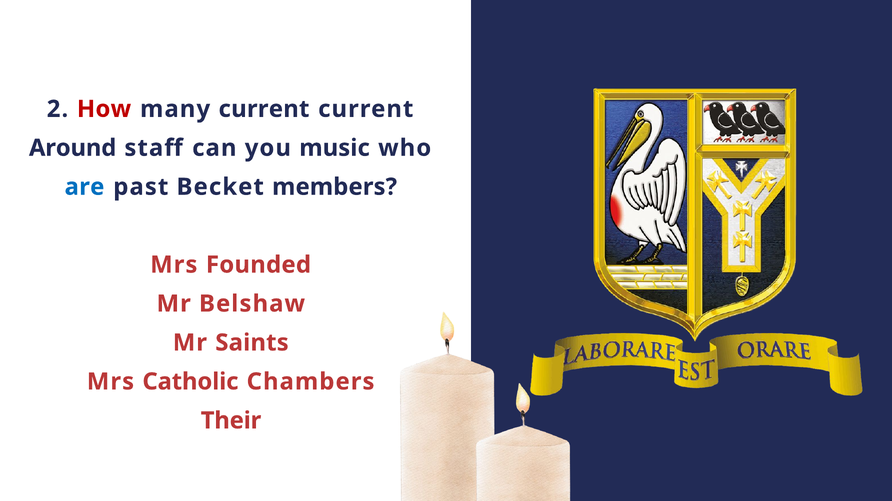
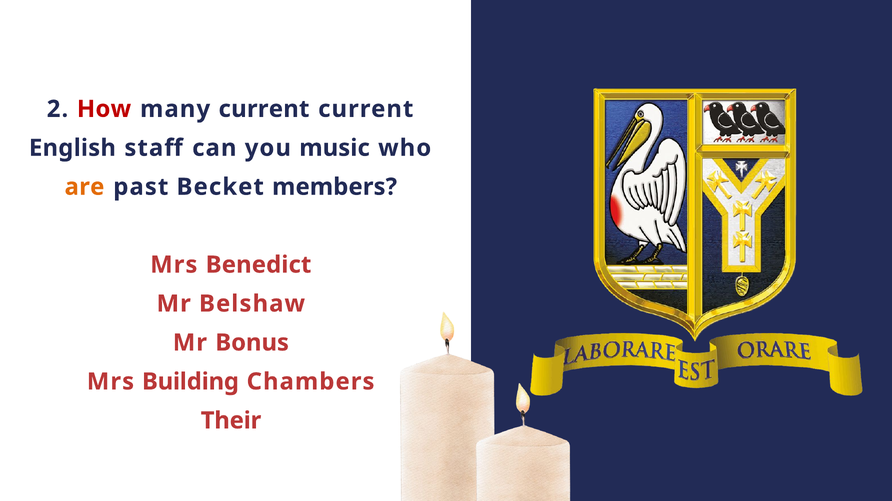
Around: Around -> English (72, 148)
are colour: blue -> orange (84, 187)
Founded: Founded -> Benedict (259, 265)
Saints: Saints -> Bonus (252, 343)
Catholic: Catholic -> Building (190, 382)
